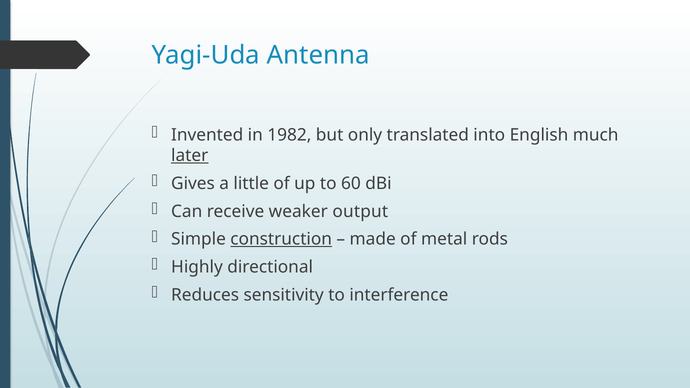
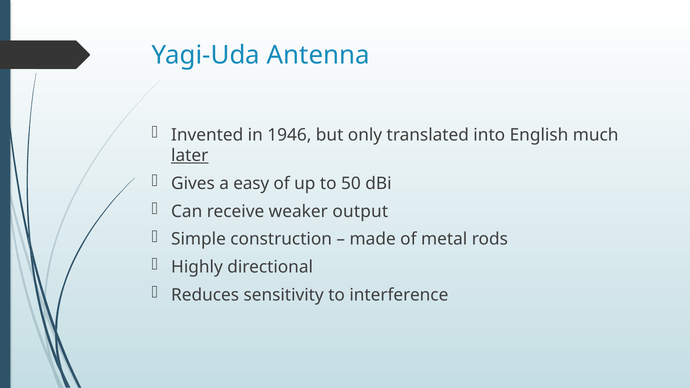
1982: 1982 -> 1946 (289, 135)
little: little -> easy (251, 183)
60: 60 -> 50 (351, 183)
construction underline: present -> none (281, 239)
